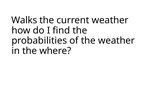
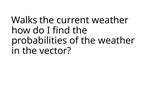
where: where -> vector (55, 51)
